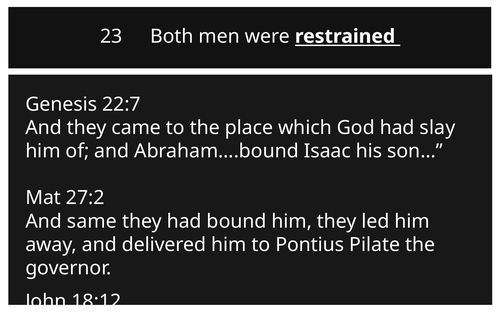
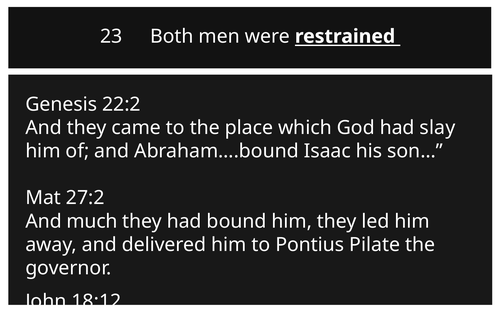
22:7: 22:7 -> 22:2 (121, 104)
same: same -> much (92, 221)
